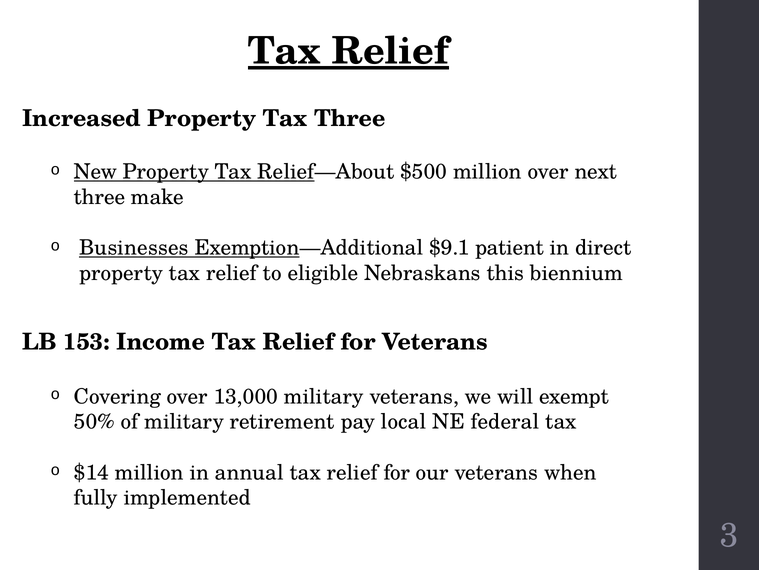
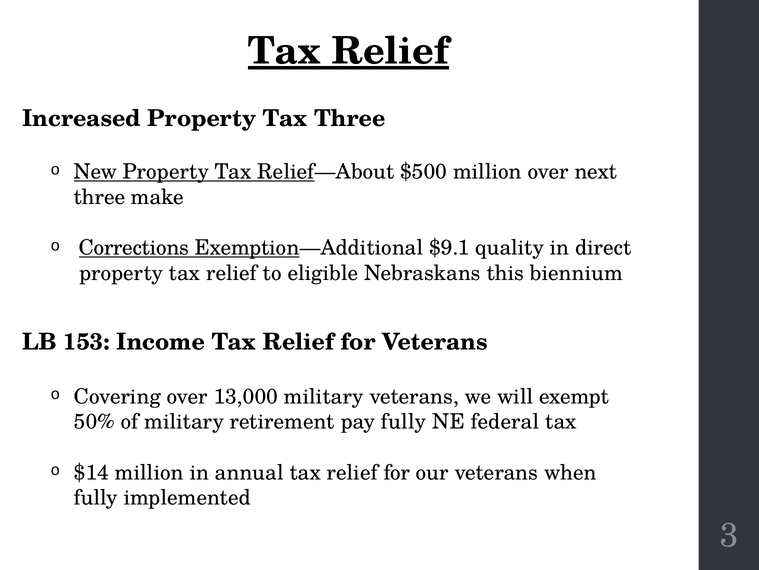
Businesses: Businesses -> Corrections (134, 247)
patient: patient -> quality (510, 247)
pay local: local -> fully (404, 421)
